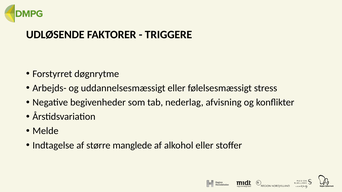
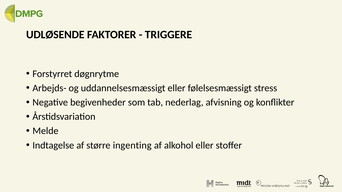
manglede: manglede -> ingenting (132, 146)
